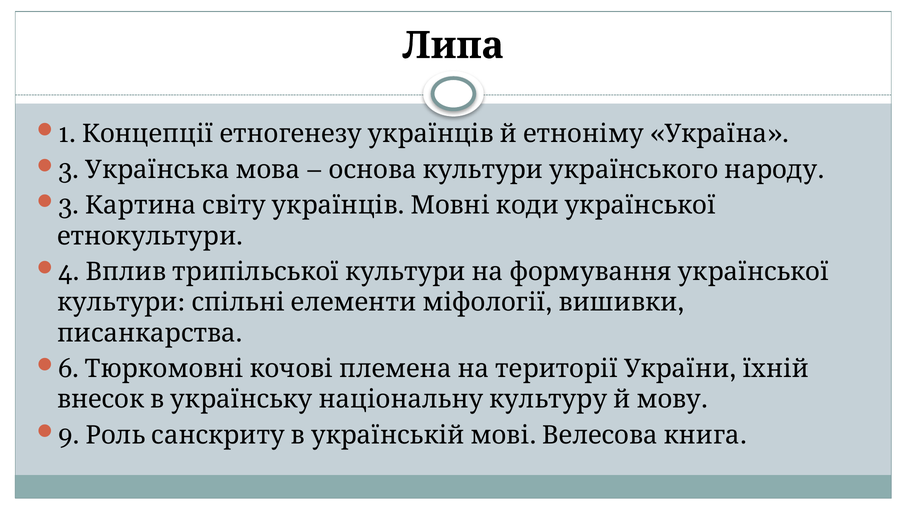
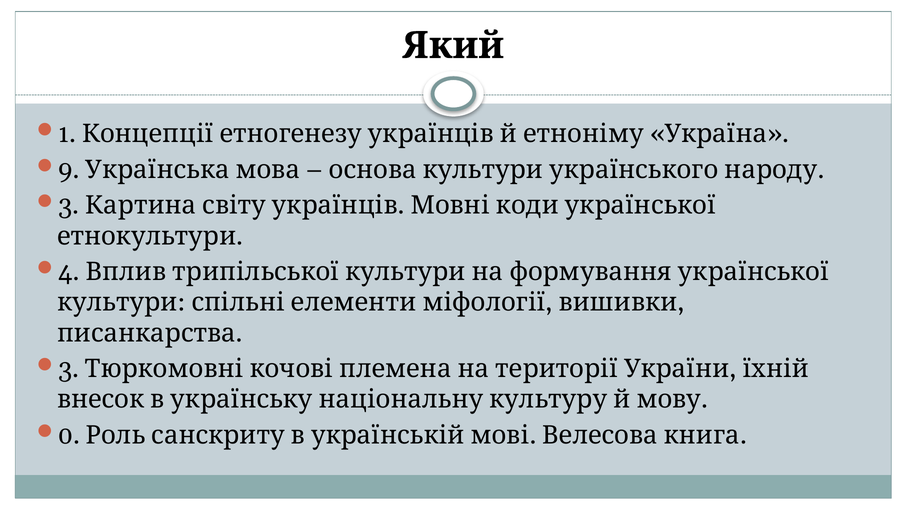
Липа: Липа -> Який (453, 46)
3: 3 -> 9 (69, 170)
6: 6 -> 3 (69, 369)
9: 9 -> 0 (69, 435)
